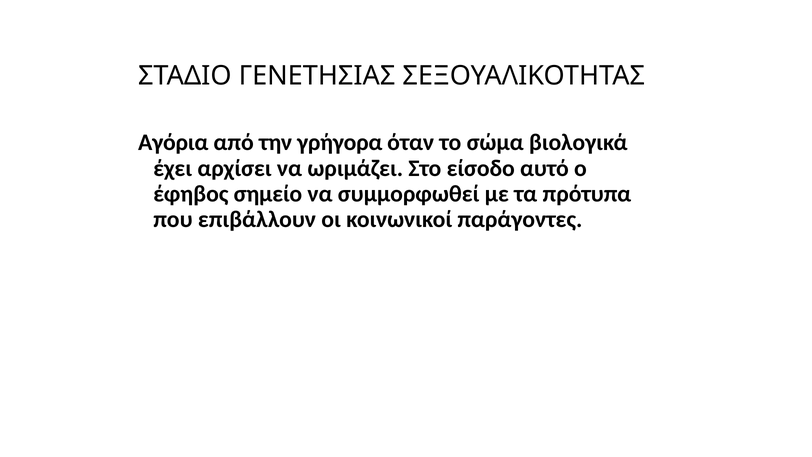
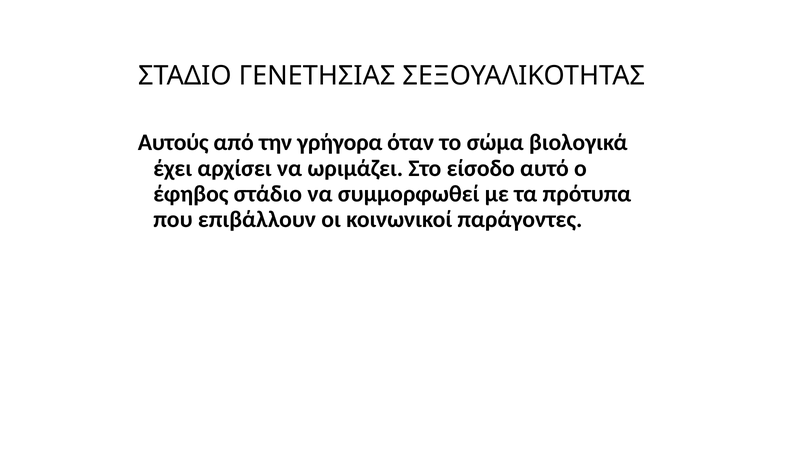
Αγόρια: Αγόρια -> Αυτούς (173, 143)
σημείο: σημείο -> στάδιο (268, 194)
